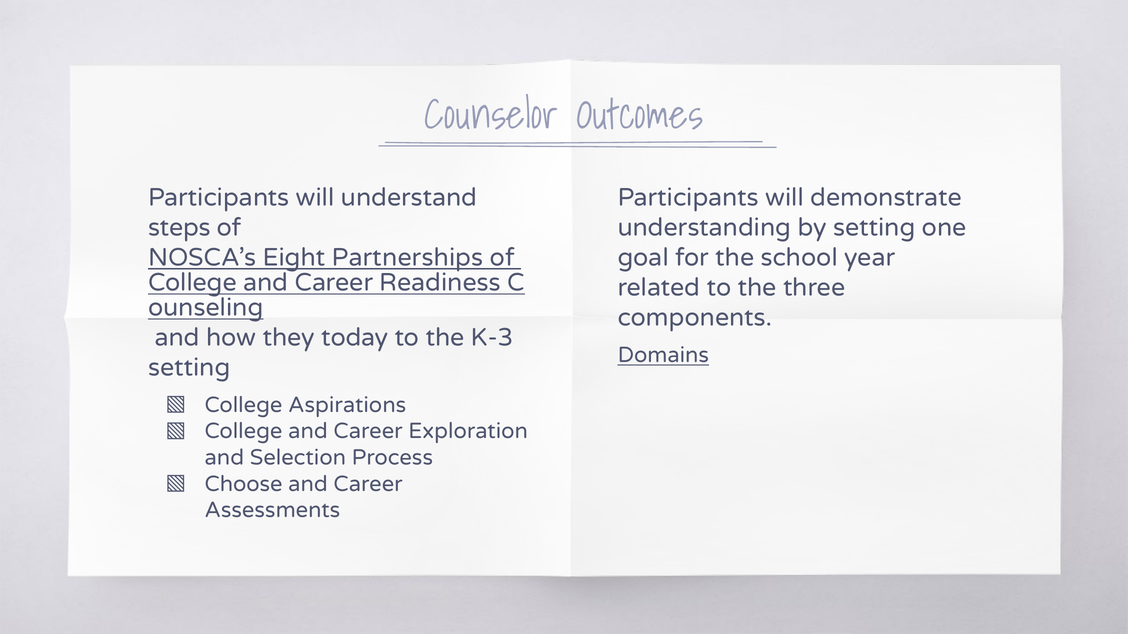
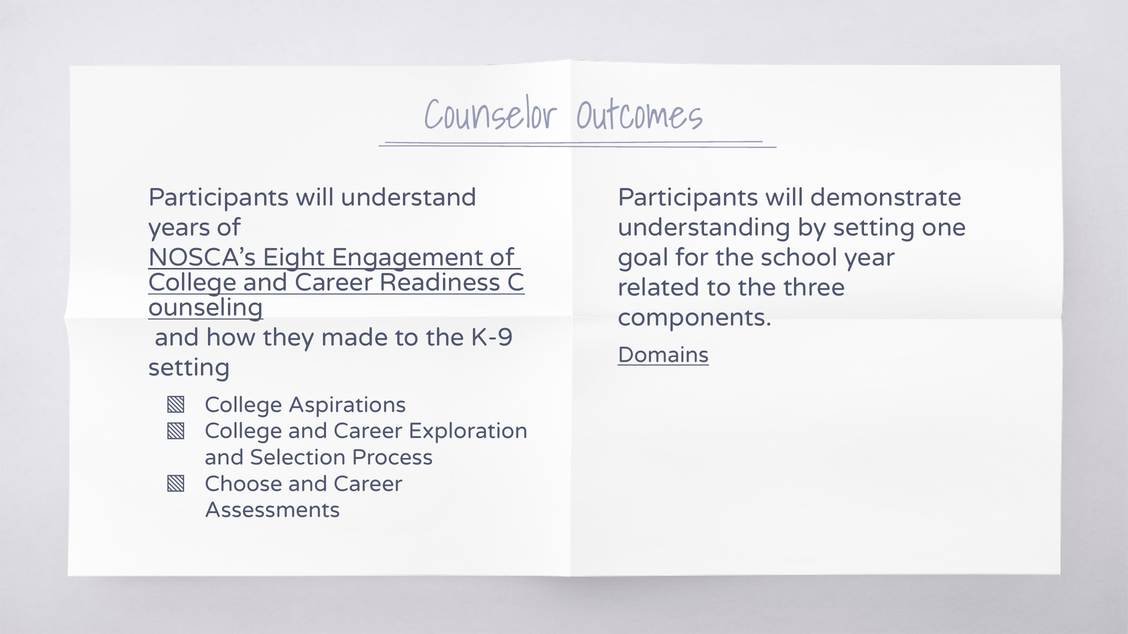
steps: steps -> years (179, 228)
Partnerships: Partnerships -> Engagement (408, 258)
today: today -> made (355, 338)
K-3: K-3 -> K-9 (492, 338)
